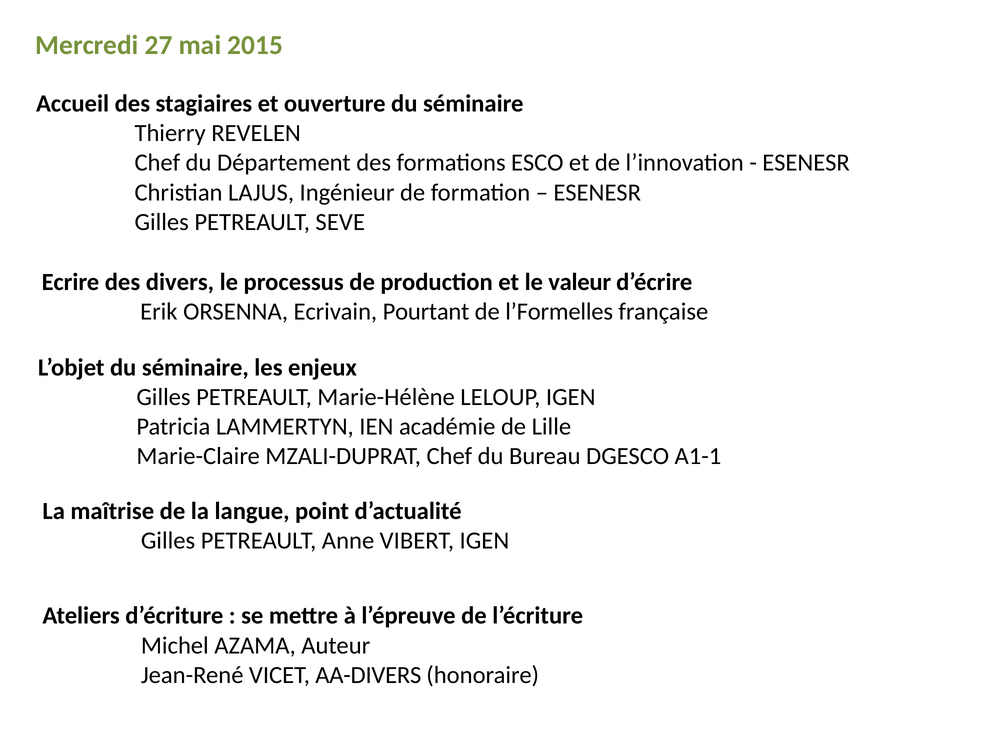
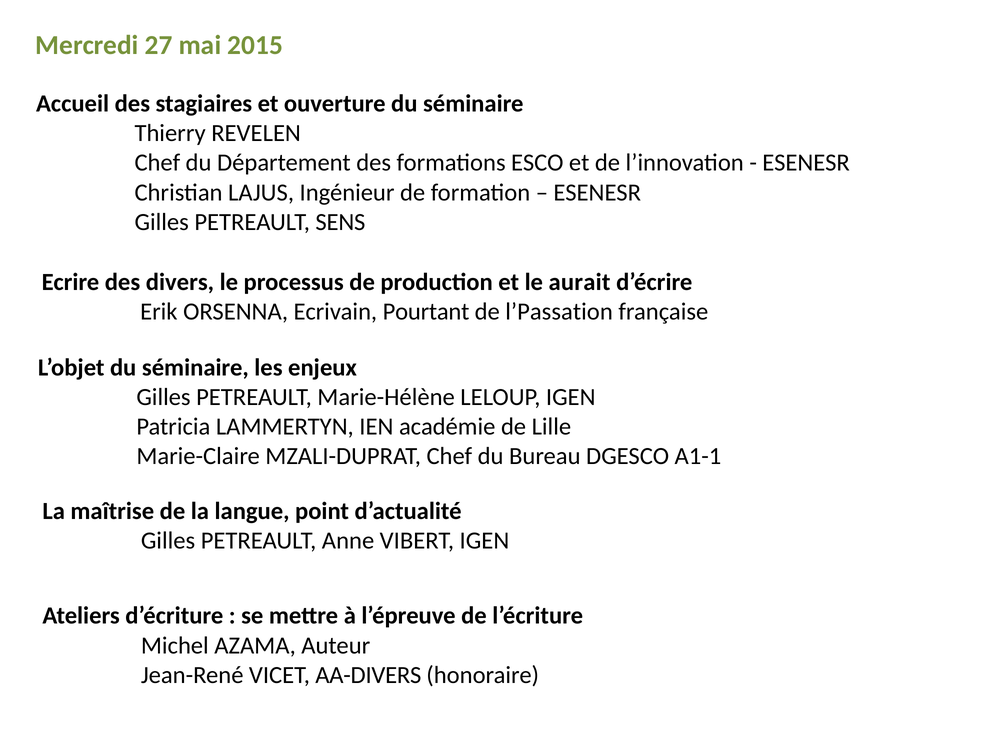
SEVE: SEVE -> SENS (340, 222)
valeur: valeur -> aurait (580, 282)
l’Formelles: l’Formelles -> l’Passation (559, 312)
